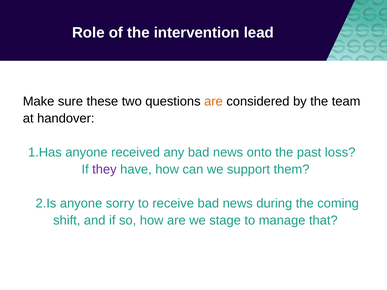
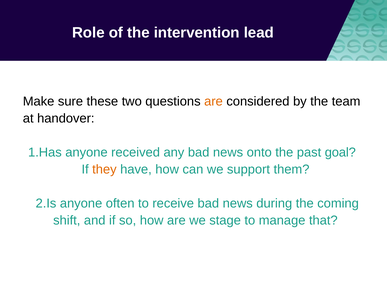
loss: loss -> goal (340, 153)
they colour: purple -> orange (104, 170)
sorry: sorry -> often (120, 204)
